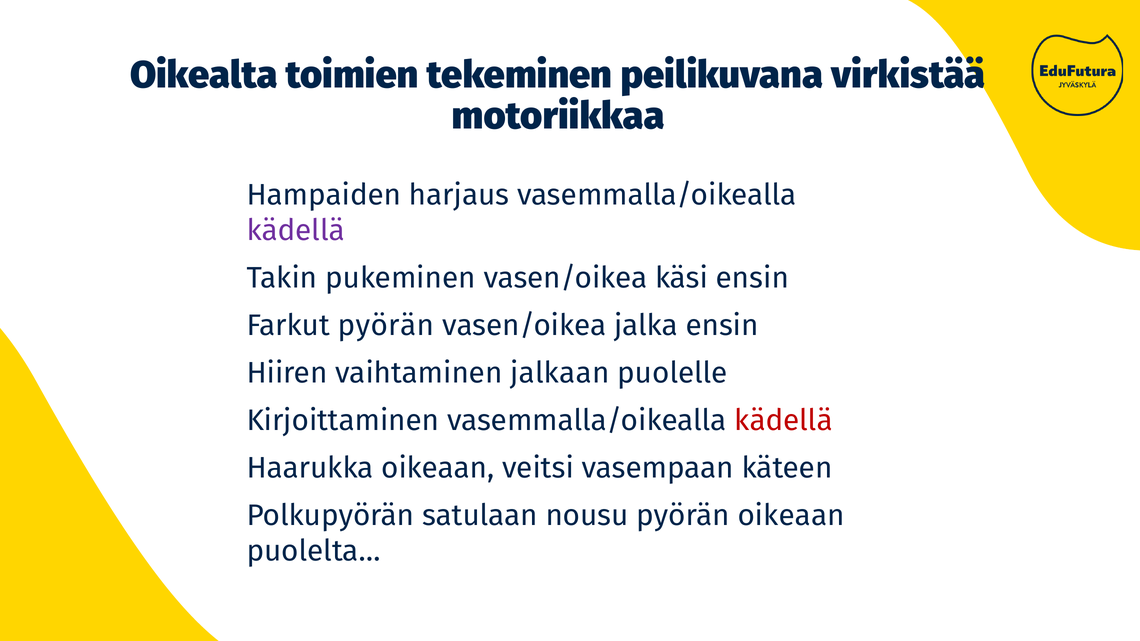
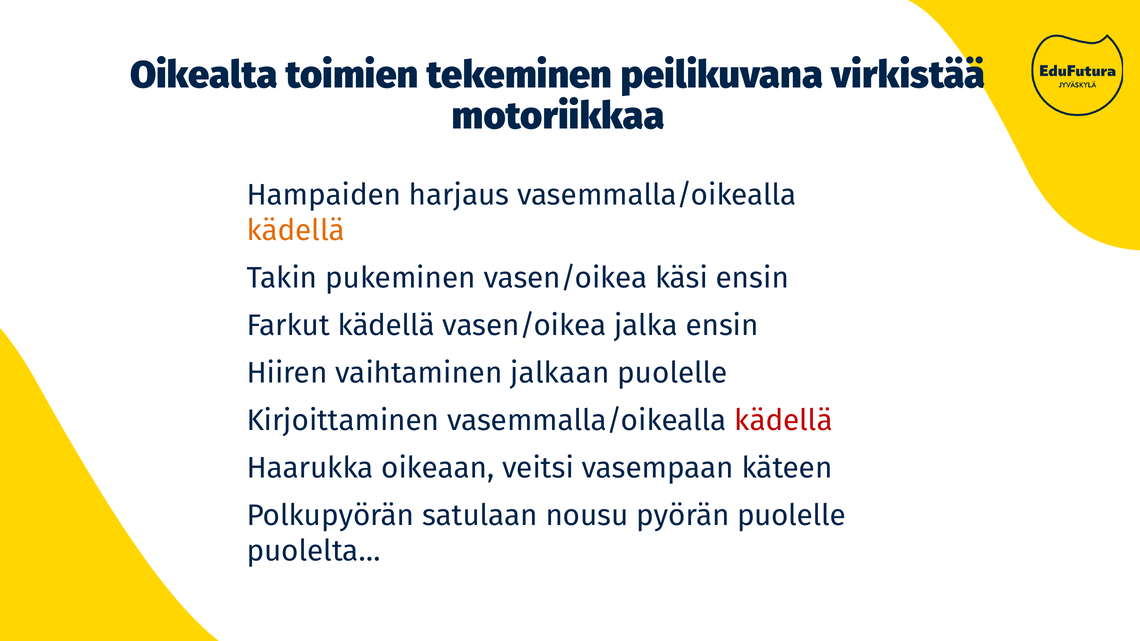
kädellä colour: purple -> orange (296, 230)
Farkut pyörän: pyörän -> kädellä (386, 325)
pyörän oikeaan: oikeaan -> puolelle (791, 515)
